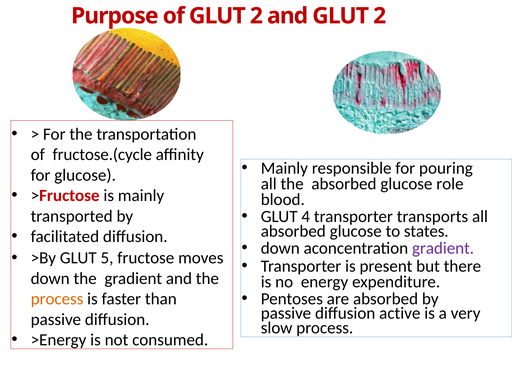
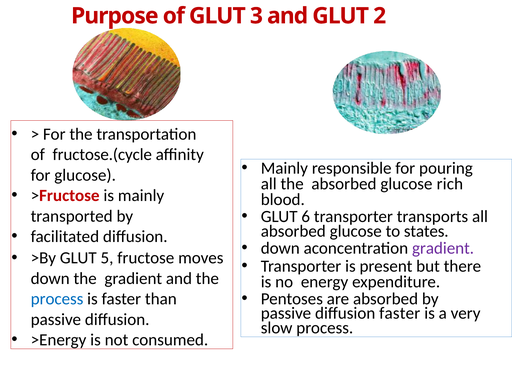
2: 2 -> 3 (256, 16)
role: role -> rich (450, 184)
4: 4 -> 6 (306, 217)
process colour: orange -> blue (57, 299)
diffusion active: active -> faster (400, 313)
